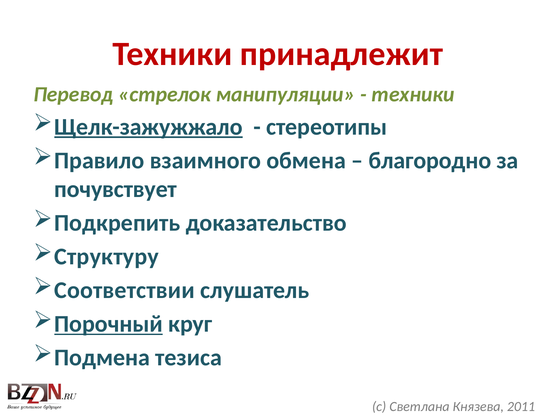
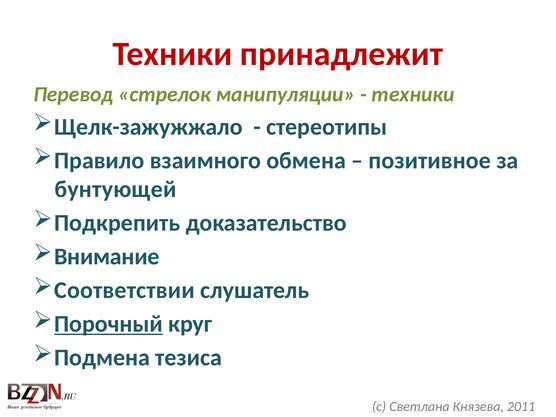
Щелк-зажужжало underline: present -> none (148, 127)
благородно: благородно -> позитивное (430, 161)
почувствует: почувствует -> бунтующей (115, 189)
Структуру: Структуру -> Внимание (107, 257)
